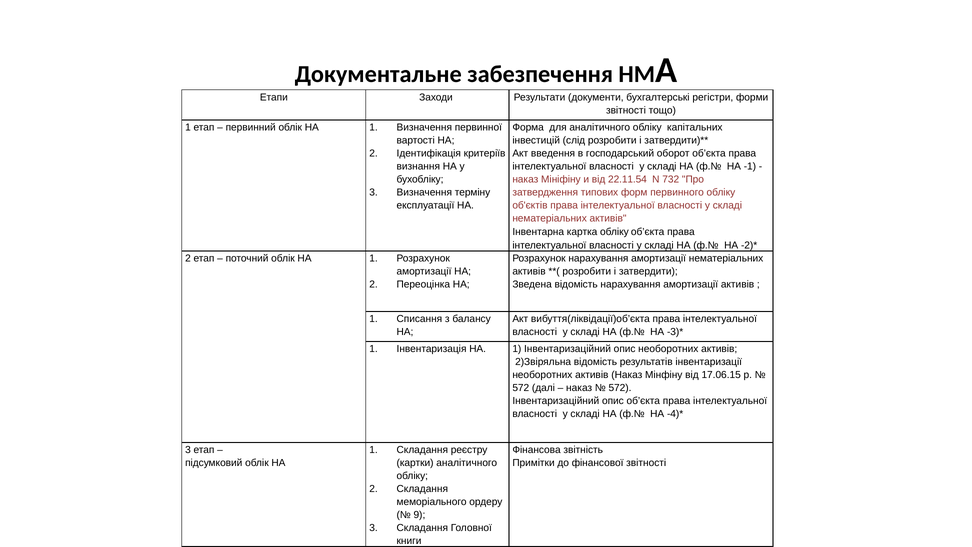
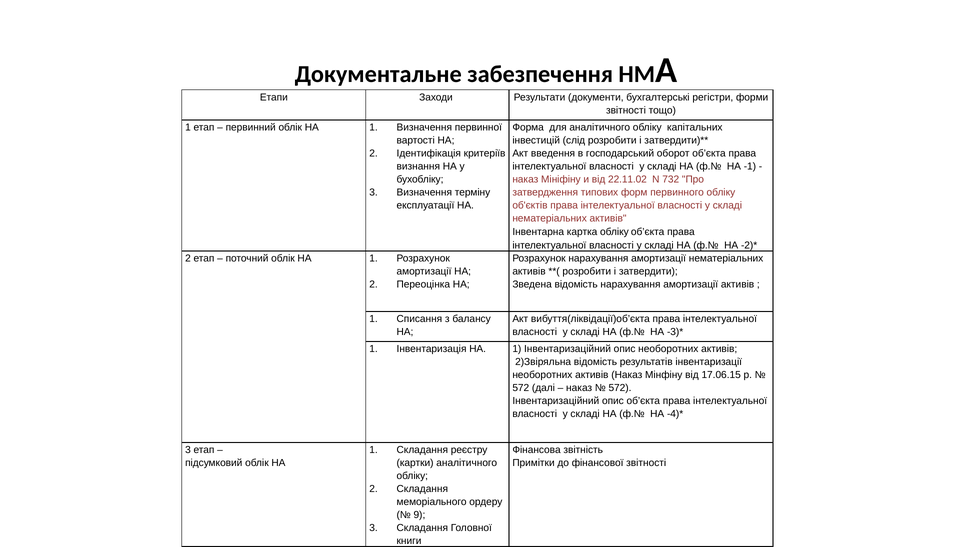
22.11.54: 22.11.54 -> 22.11.02 (627, 179)
